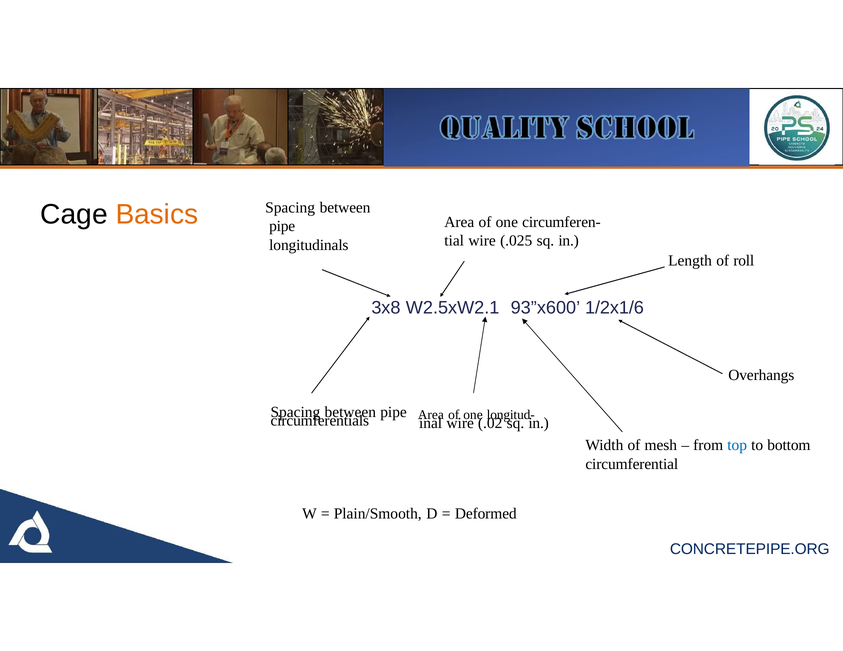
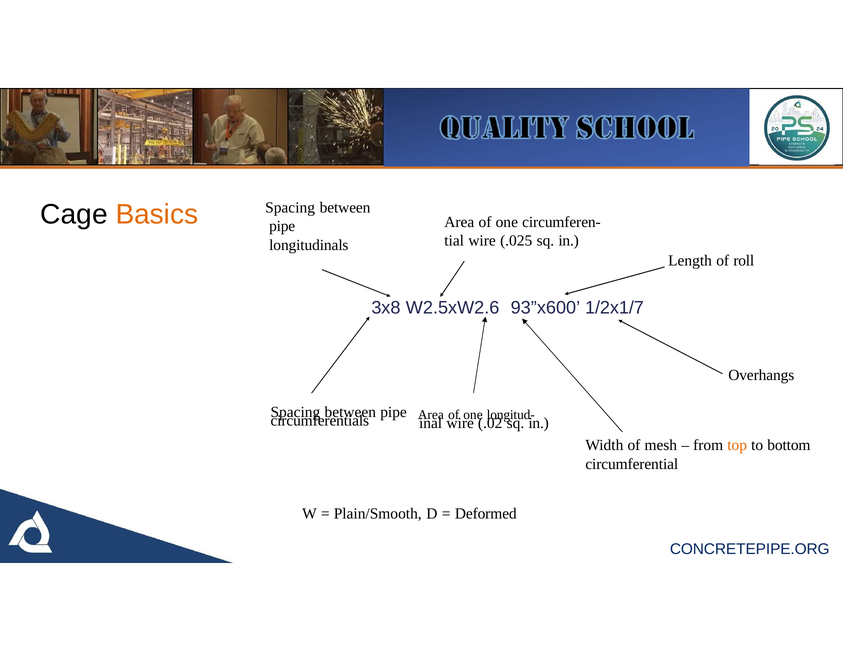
W2.5xW2.1: W2.5xW2.1 -> W2.5xW2.6 (453, 308)
1/2x1/6: 1/2x1/6 -> 1/2x1/7 (614, 308)
top colour: blue -> orange (737, 445)
